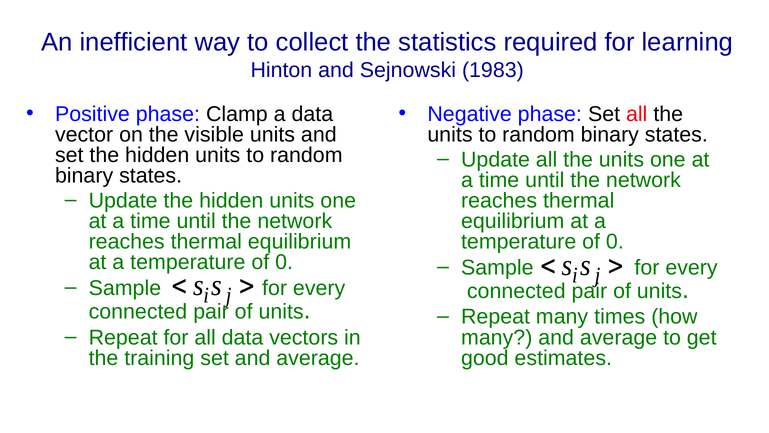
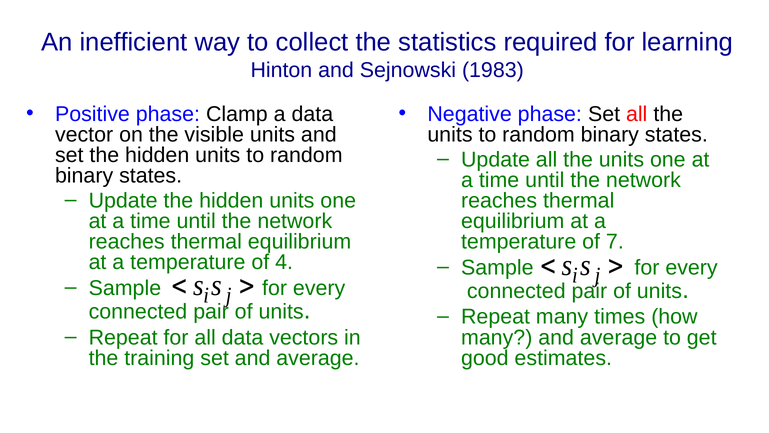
0: 0 -> 7 (615, 242)
0: 0 -> 4 (284, 262)
